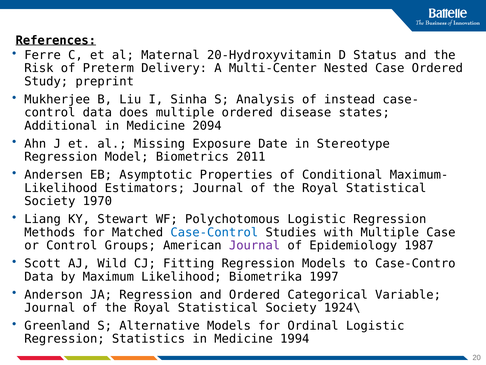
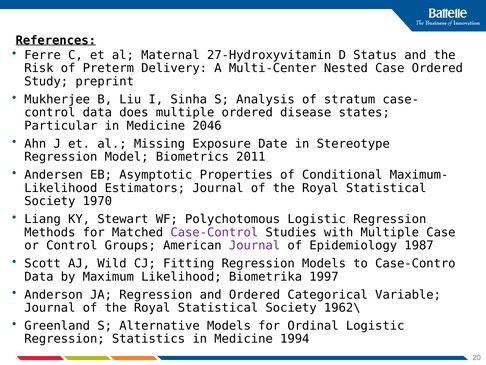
20-Hydroxyvitamin: 20-Hydroxyvitamin -> 27-Hydroxyvitamin (269, 55)
instead: instead -> stratum (350, 99)
Additional: Additional -> Particular (61, 126)
2094: 2094 -> 2046 (207, 126)
Case-Control colour: blue -> purple (214, 232)
1924\: 1924\ -> 1962\ (342, 307)
